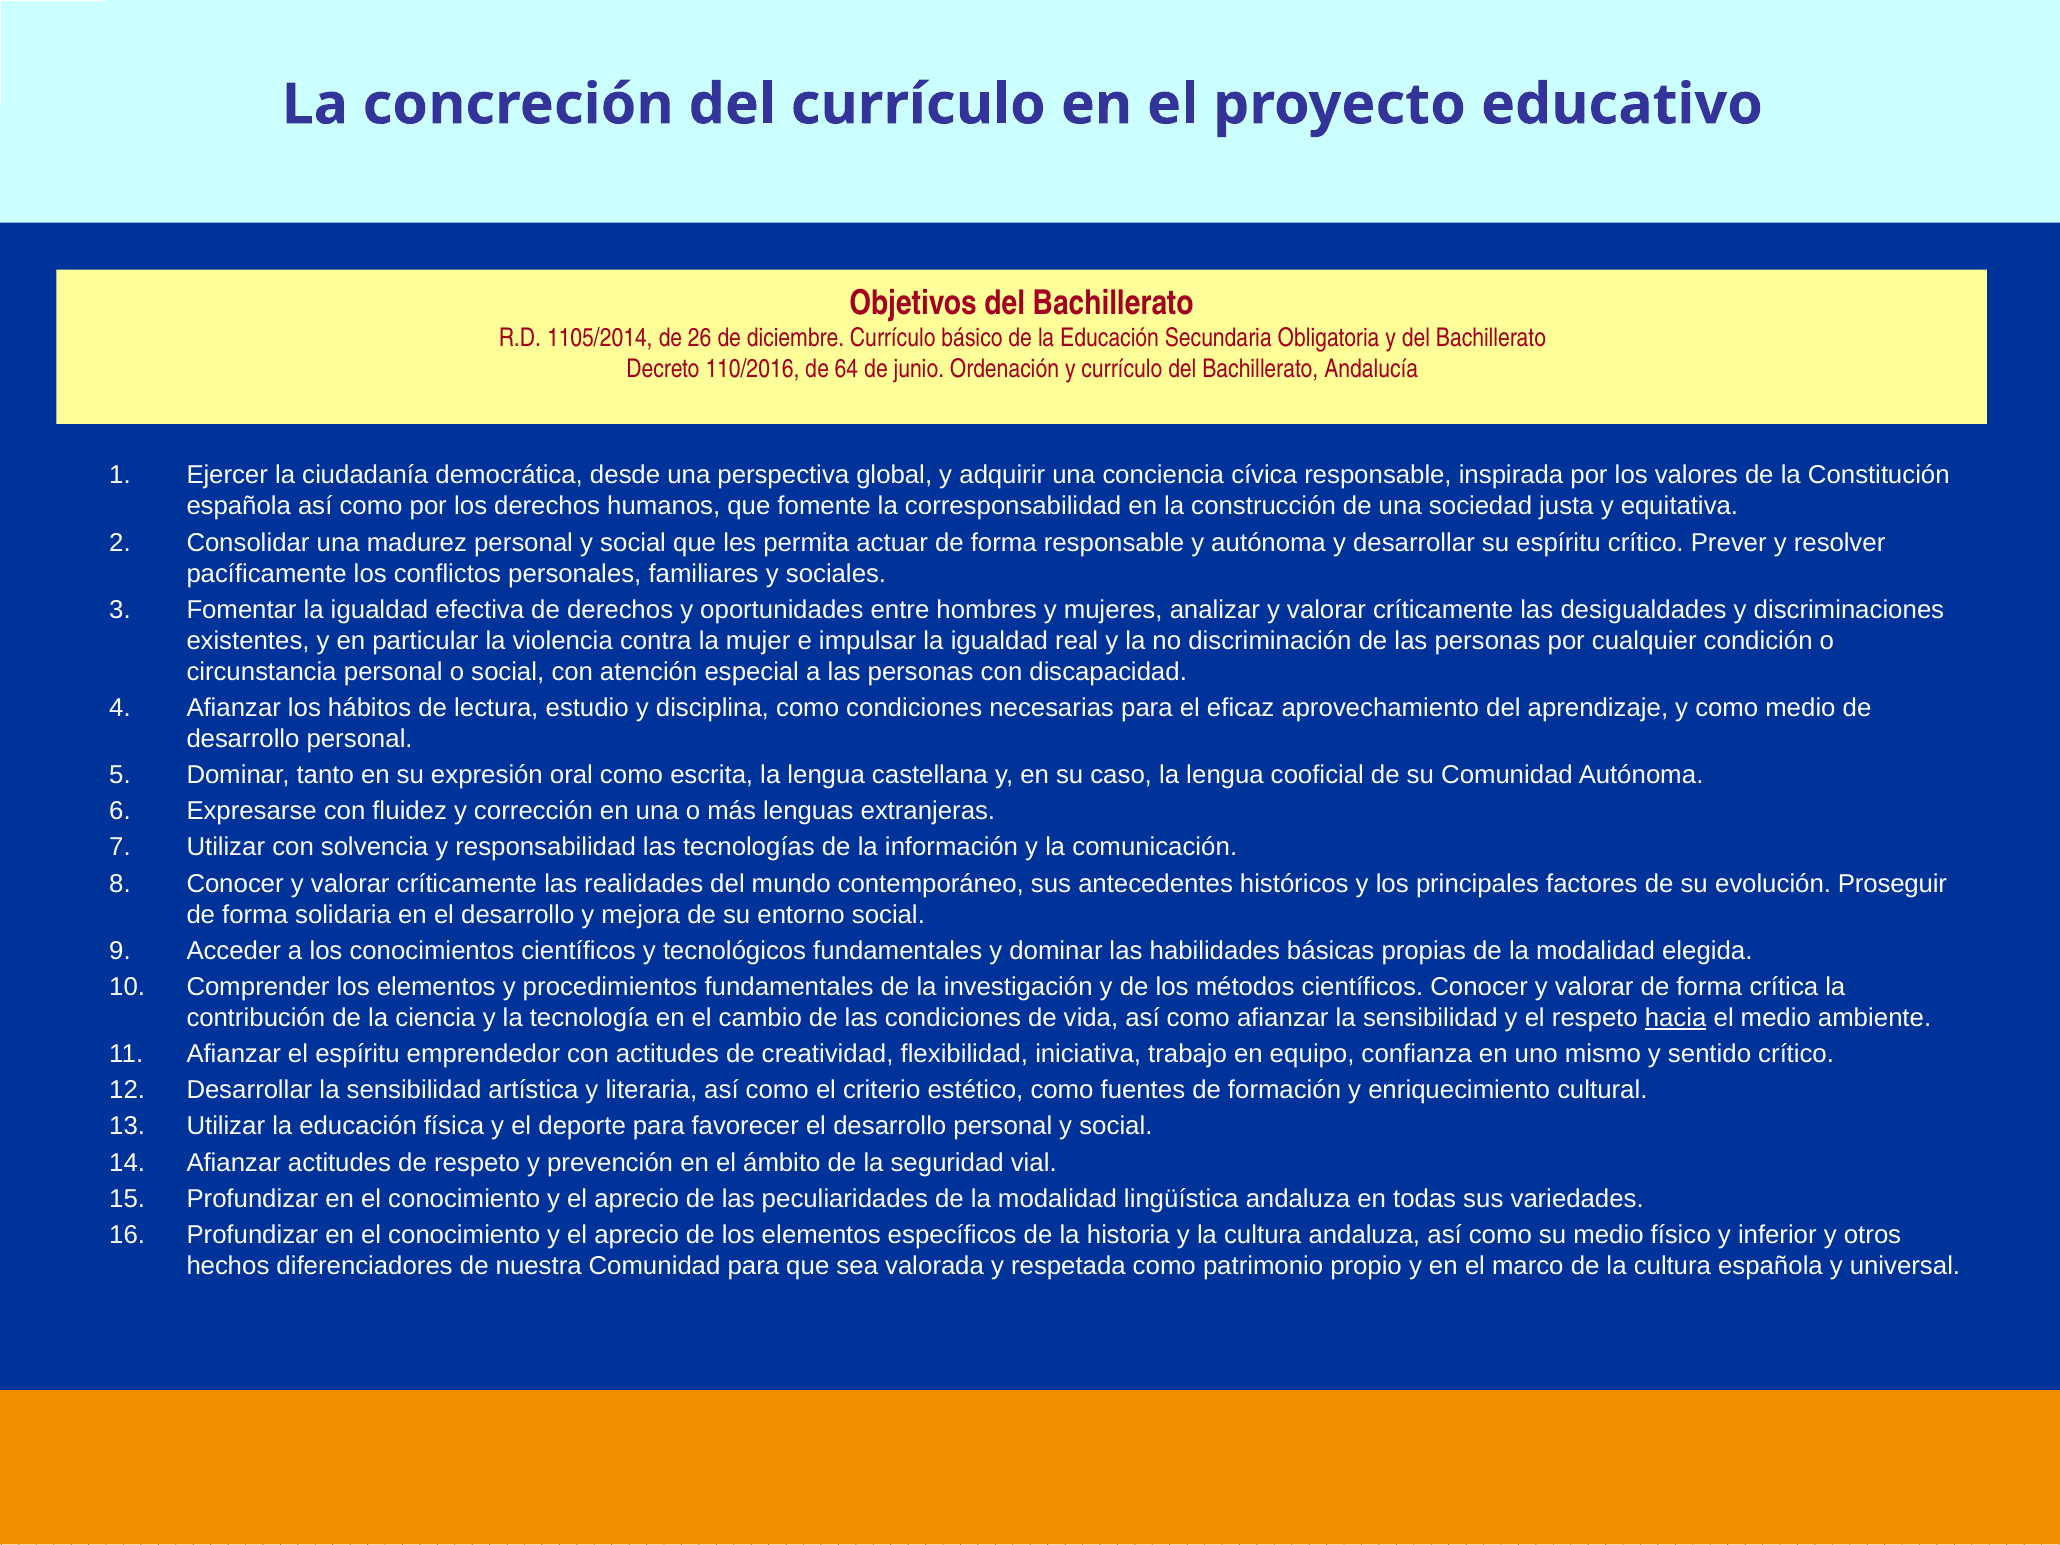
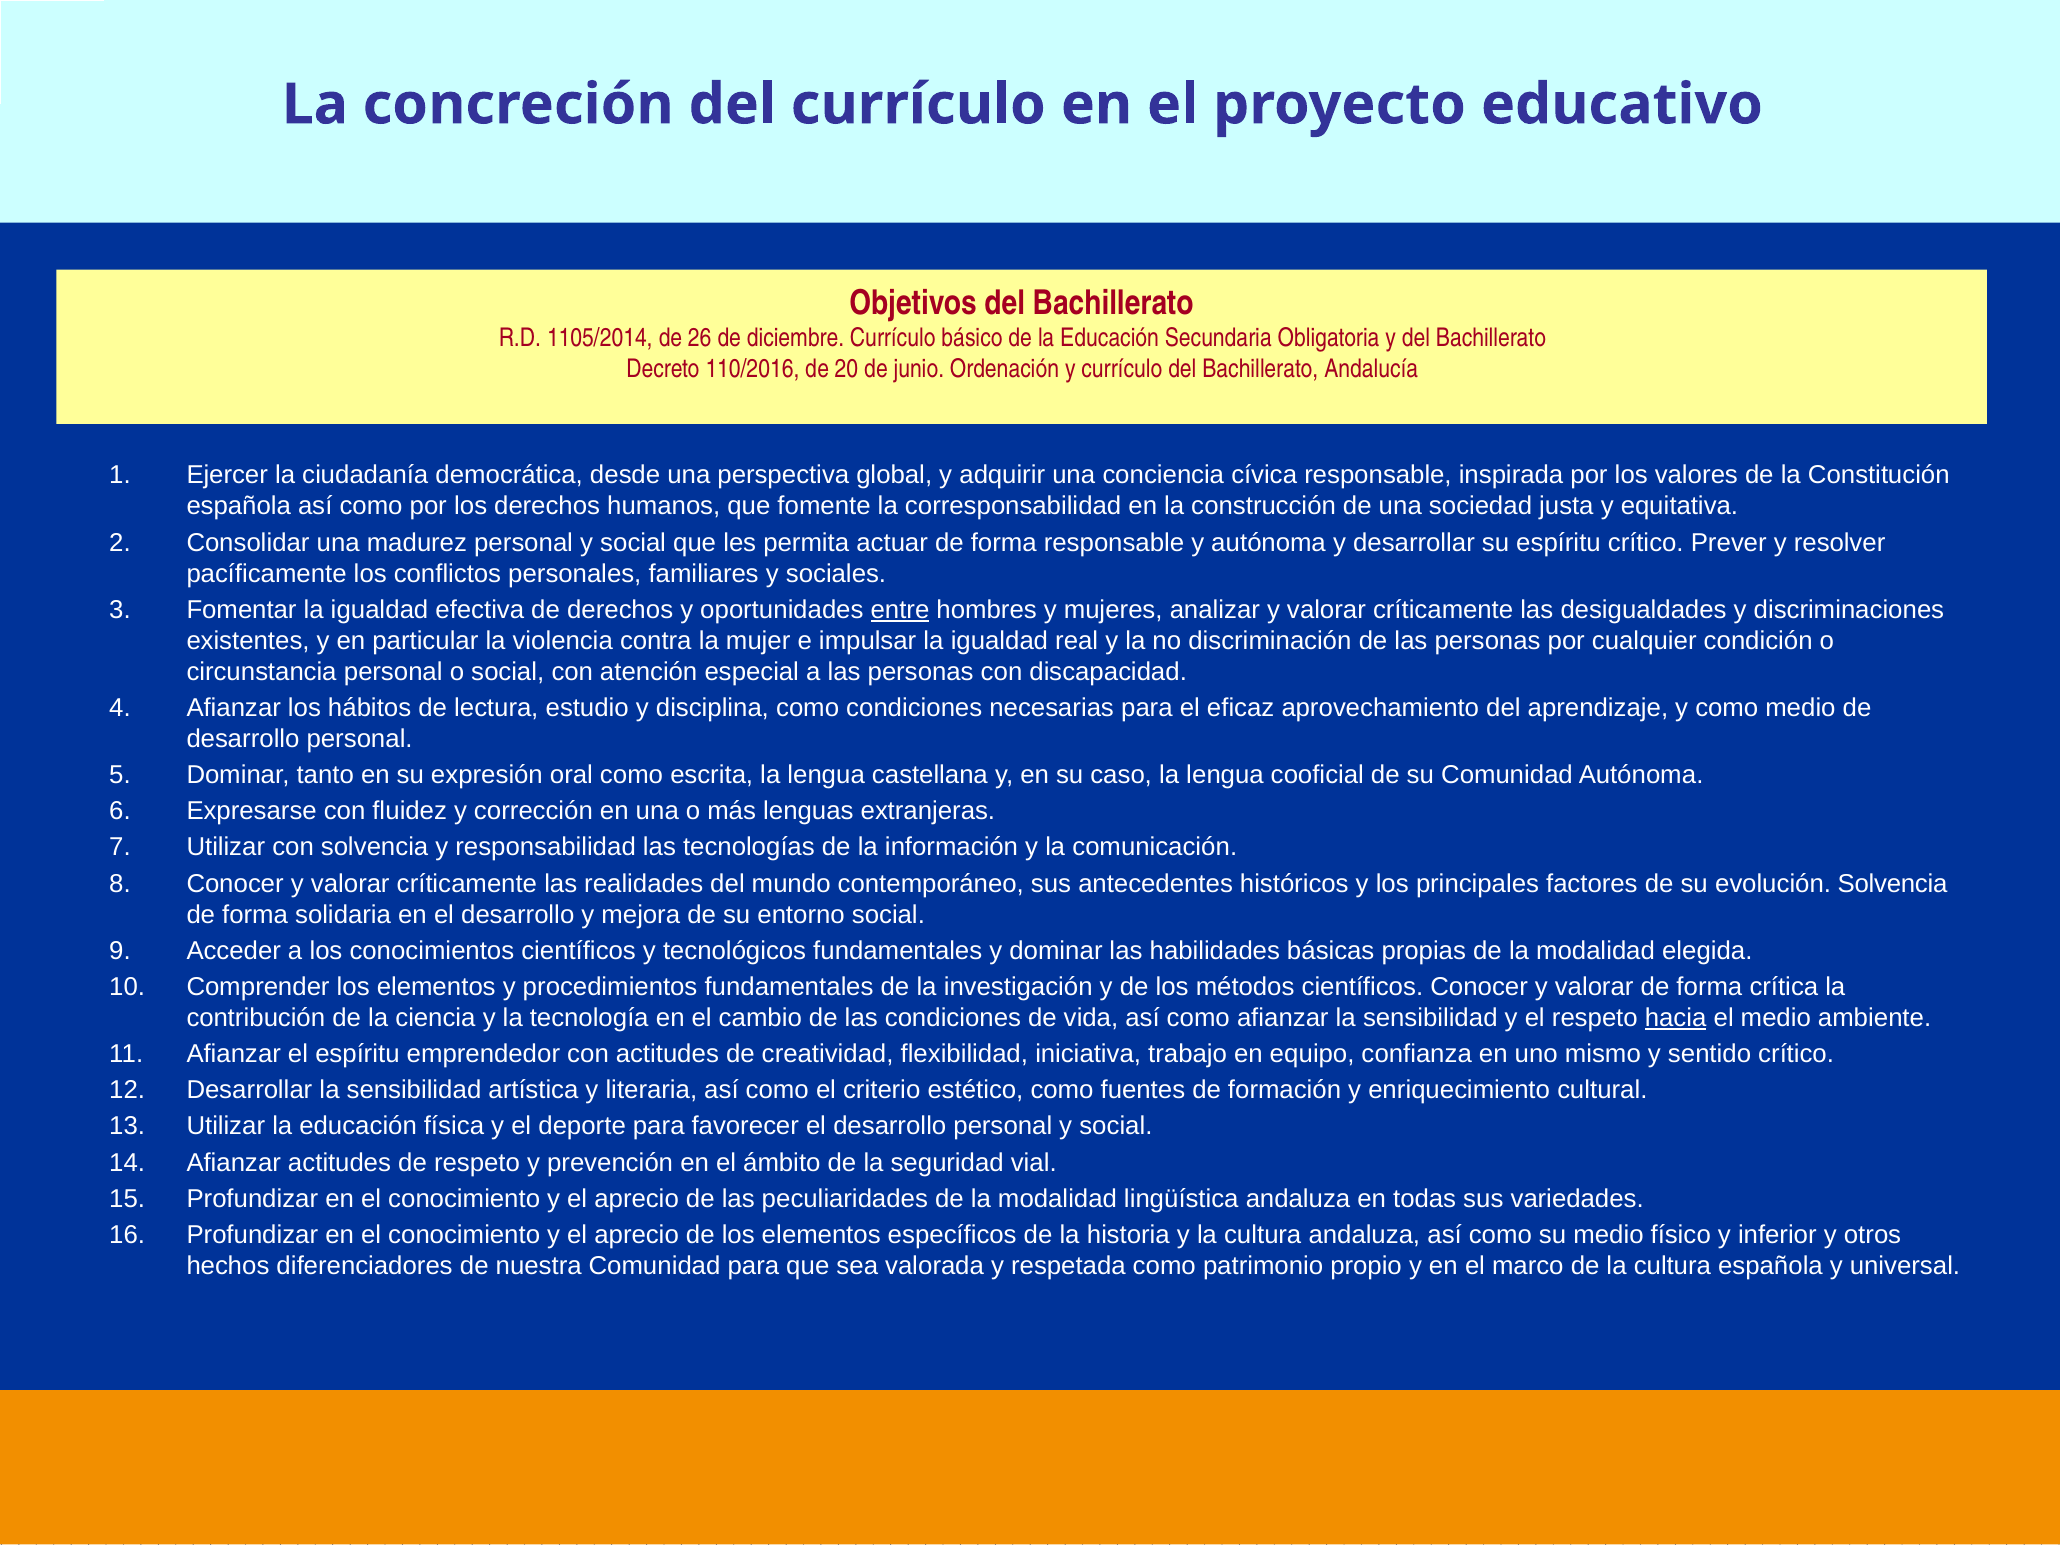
64: 64 -> 20 (846, 369)
entre underline: none -> present (900, 610)
evolución Proseguir: Proseguir -> Solvencia (1893, 884)
